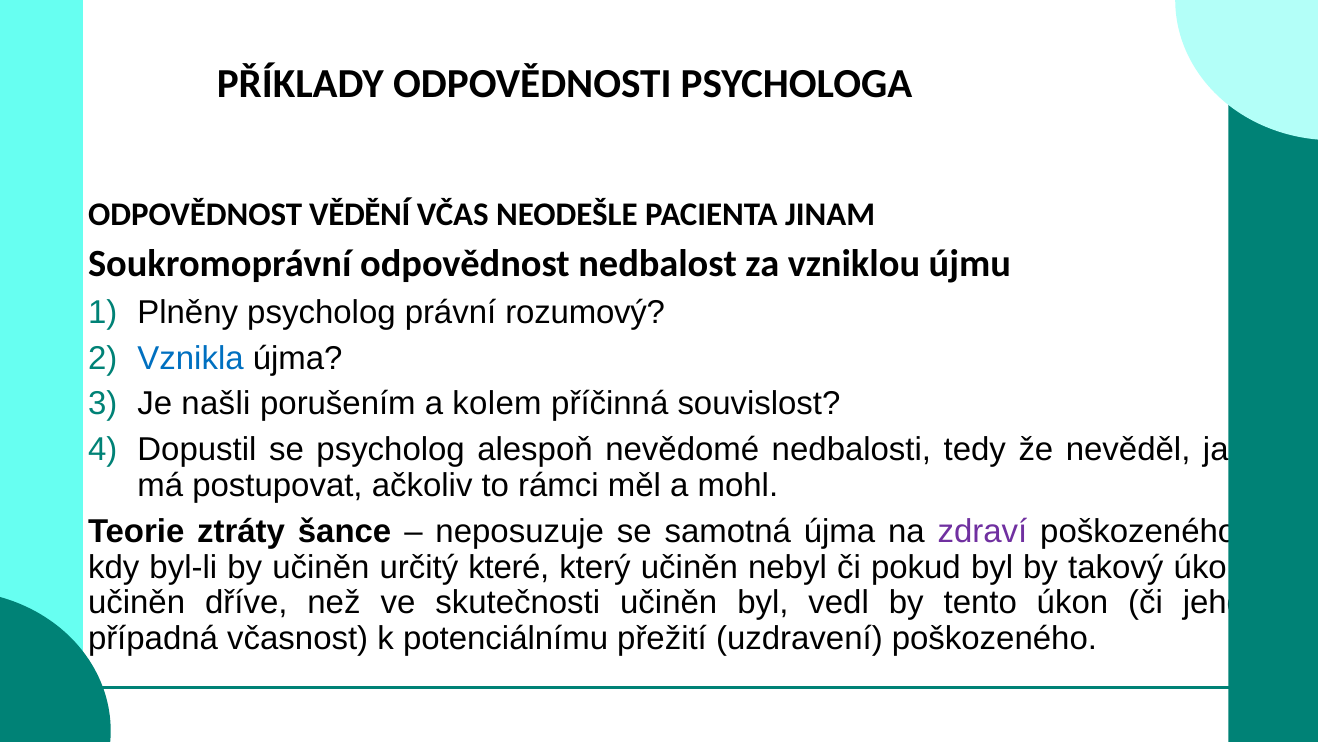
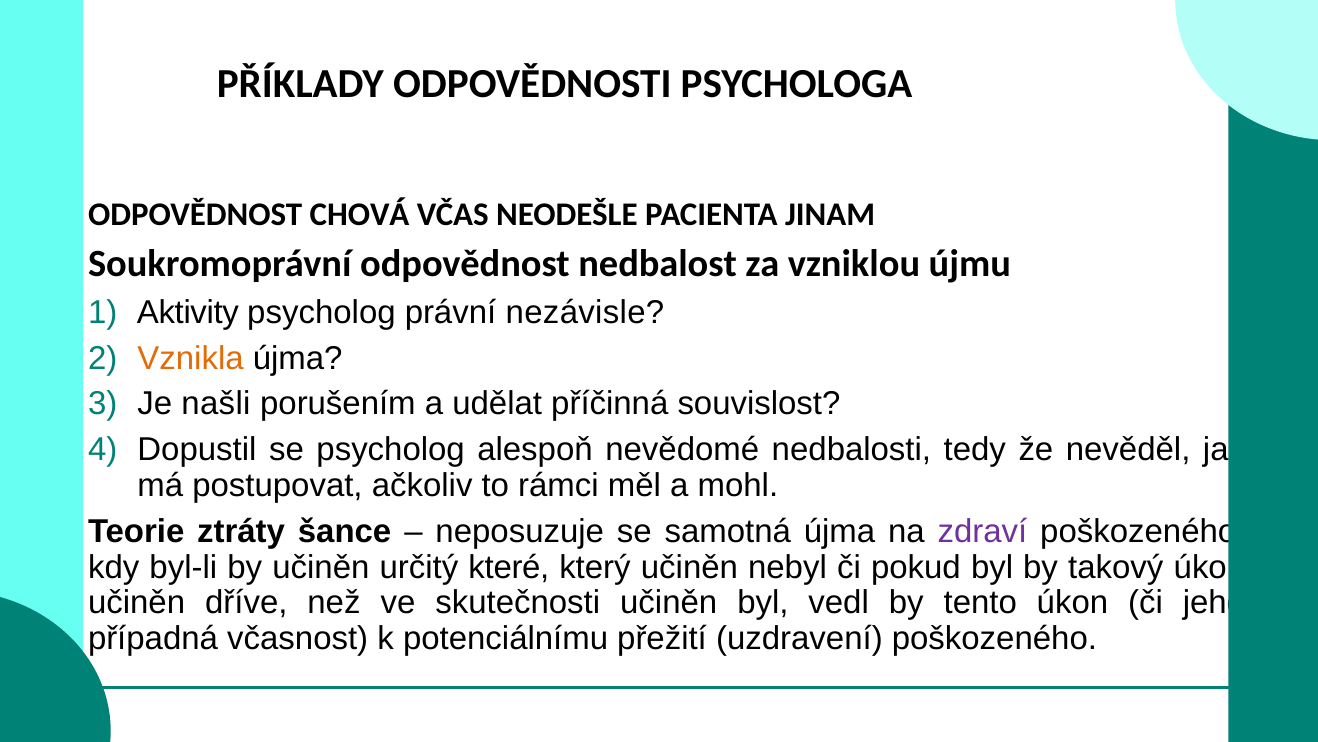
VĚDĚNÍ: VĚDĚNÍ -> CHOVÁ (360, 214)
Plněny: Plněny -> Aktivity (188, 312)
rozumový: rozumový -> nezávisle (585, 312)
Vznikla colour: blue -> orange (191, 358)
kolem: kolem -> udělat (497, 404)
